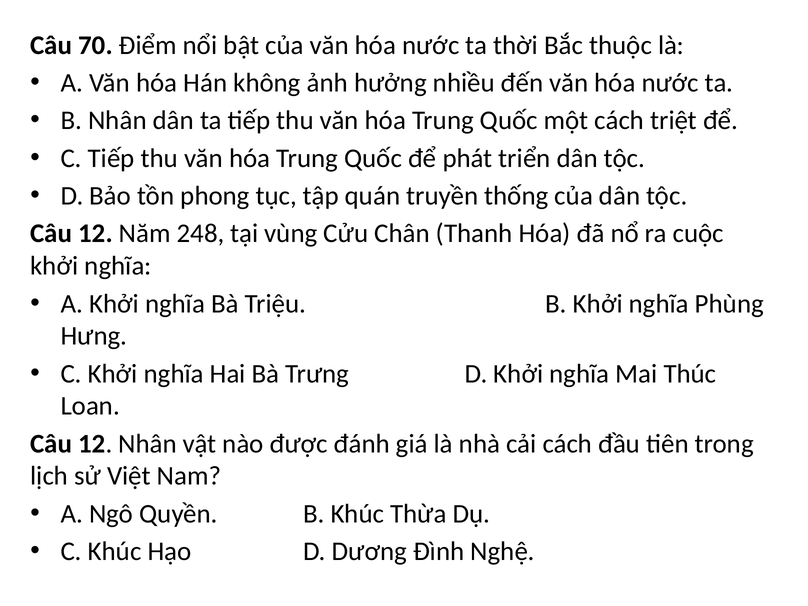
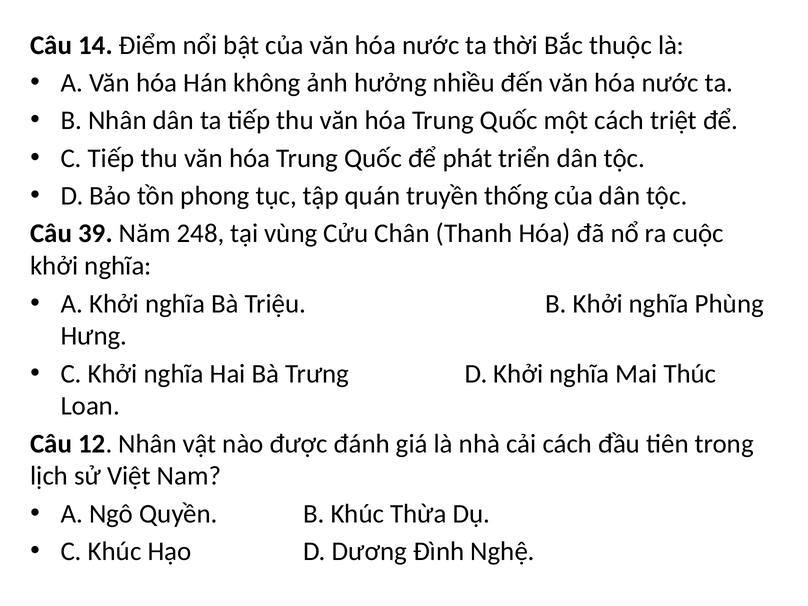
70: 70 -> 14 (96, 45)
12: 12 -> 39 (96, 234)
